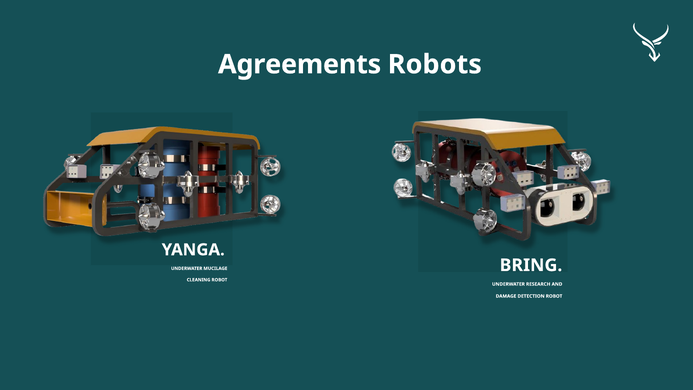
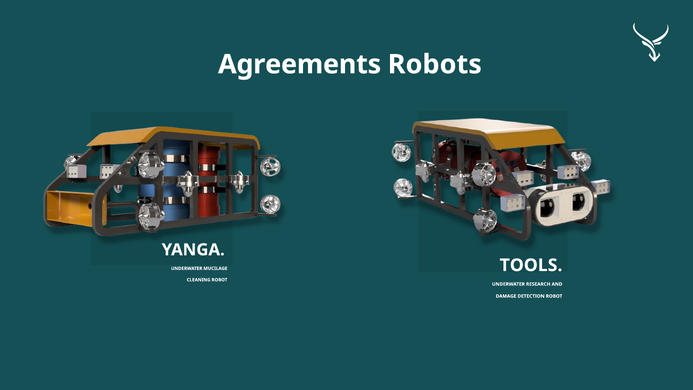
BRING: BRING -> TOOLS (531, 265)
